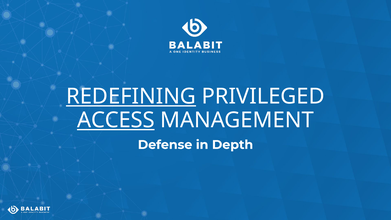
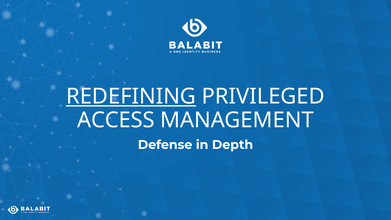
ACCESS underline: present -> none (116, 120)
